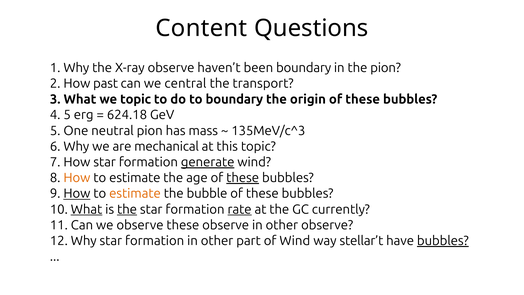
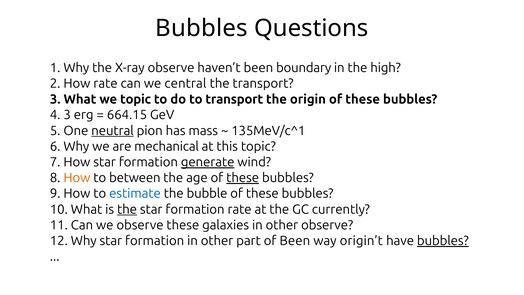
Content: Content -> Bubbles (201, 28)
the pion: pion -> high (386, 68)
How past: past -> rate (105, 83)
to boundary: boundary -> transport (234, 99)
4 5: 5 -> 3 (67, 115)
624.18: 624.18 -> 664.15 (127, 115)
neutral underline: none -> present (113, 131)
135MeV/c^3: 135MeV/c^3 -> 135MeV/c^1 (268, 131)
estimate: estimate -> between (135, 178)
How underline: present -> none (77, 193)
estimate colour: orange -> blue (135, 193)
What underline: present -> none (87, 209)
rate underline: present -> none (240, 209)
these observe: observe -> galaxies (226, 225)
of Wind: Wind -> Been (295, 241)
stellar’t: stellar’t -> origin’t (361, 241)
